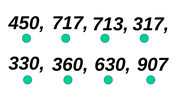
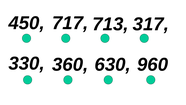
907: 907 -> 960 (153, 64)
